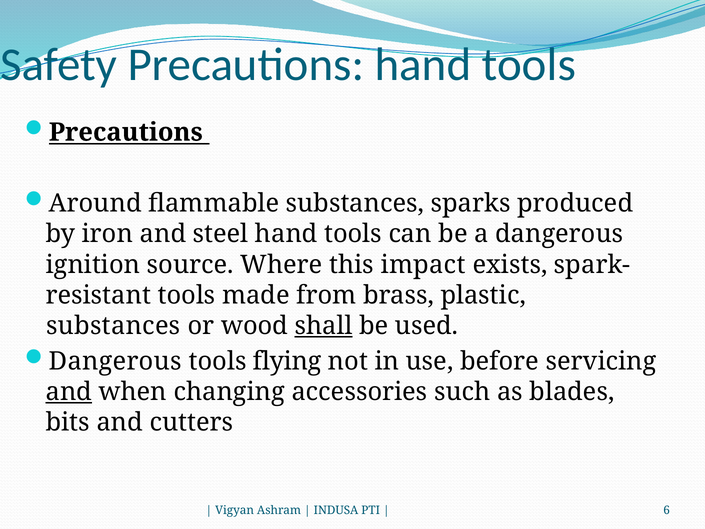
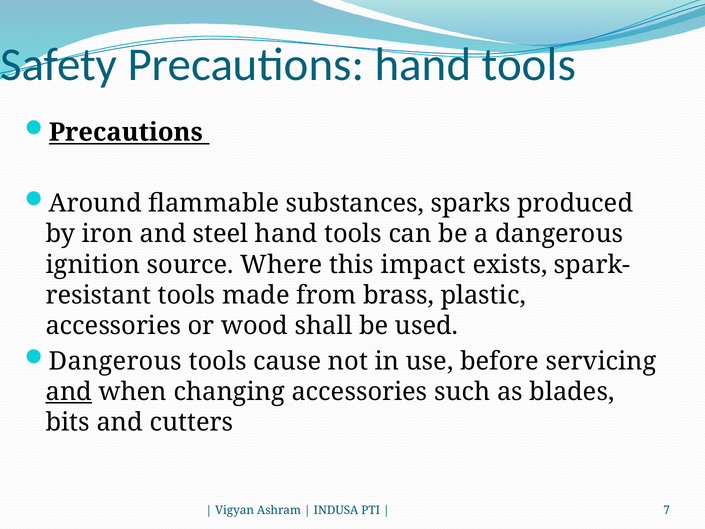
substances: substances -> accessories (113, 326)
shall underline: present -> none (324, 326)
flying: flying -> cause (287, 361)
6: 6 -> 7 (667, 510)
